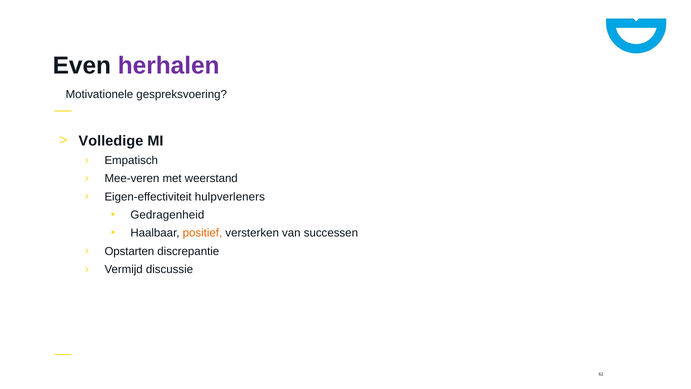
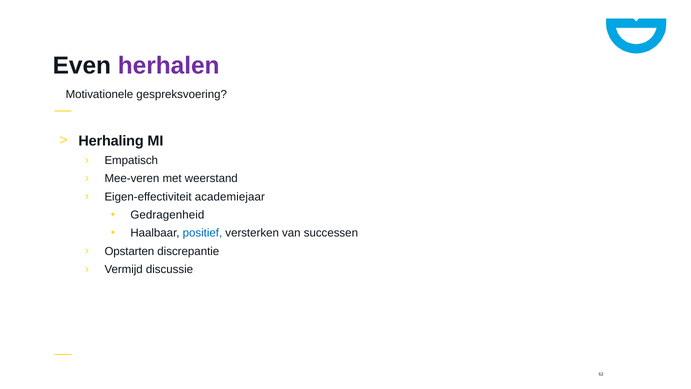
Volledige: Volledige -> Herhaling (111, 141)
hulpverleners: hulpverleners -> academiejaar (230, 197)
positief colour: orange -> blue (202, 233)
